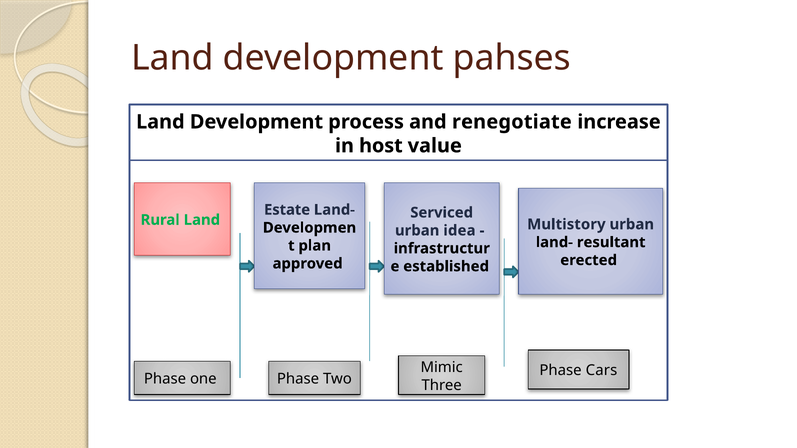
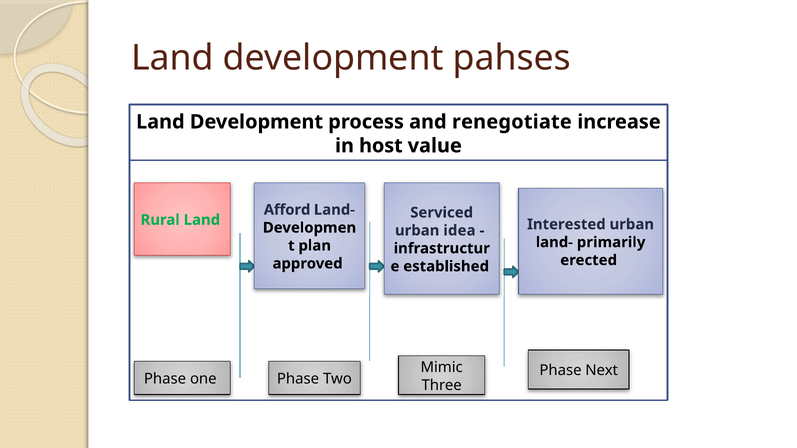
Estate: Estate -> Afford (287, 210)
Multistory: Multistory -> Interested (566, 224)
resultant: resultant -> primarily (611, 242)
Cars: Cars -> Next (602, 371)
